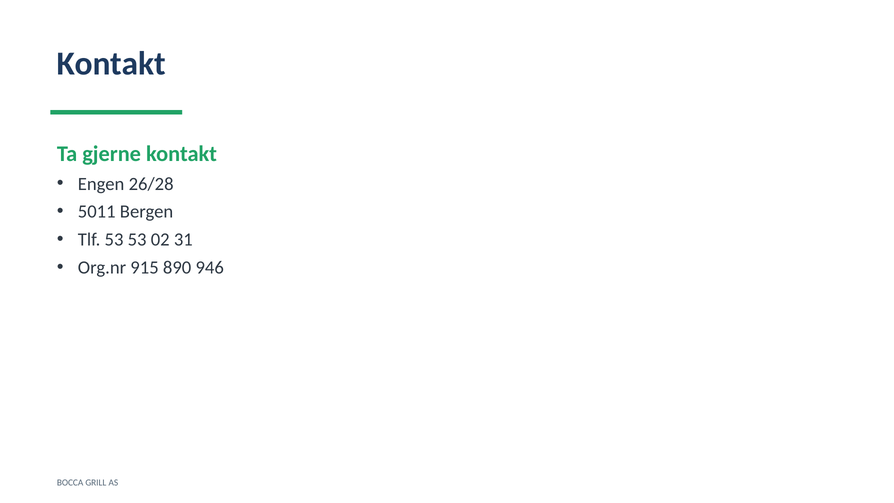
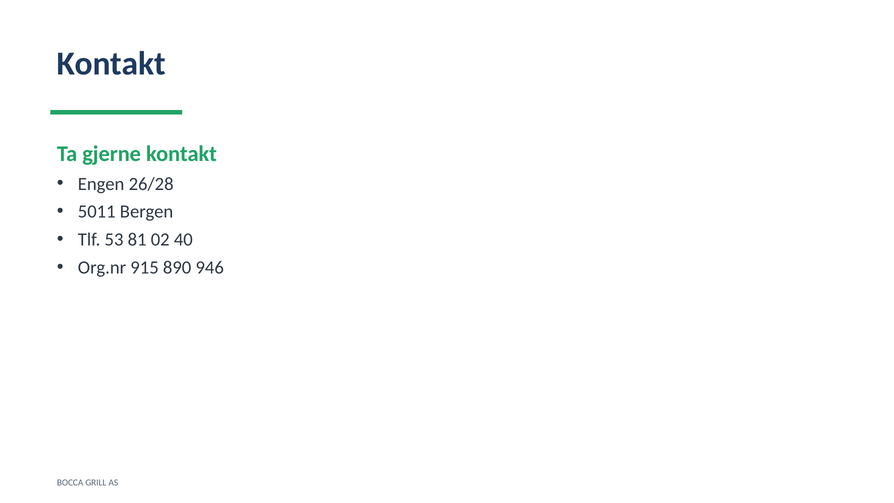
53 53: 53 -> 81 (137, 240)
31: 31 -> 40 (183, 240)
